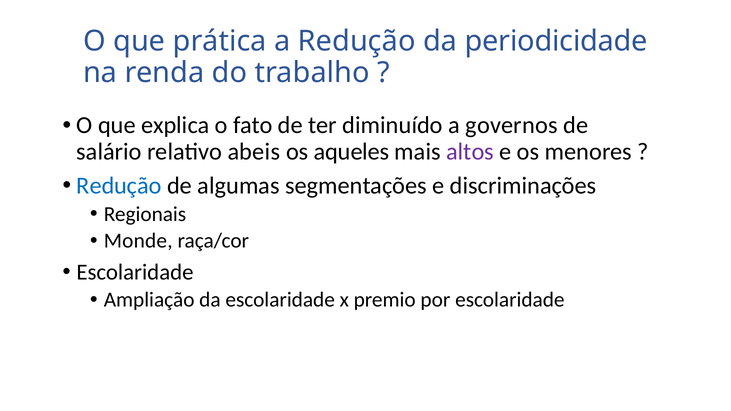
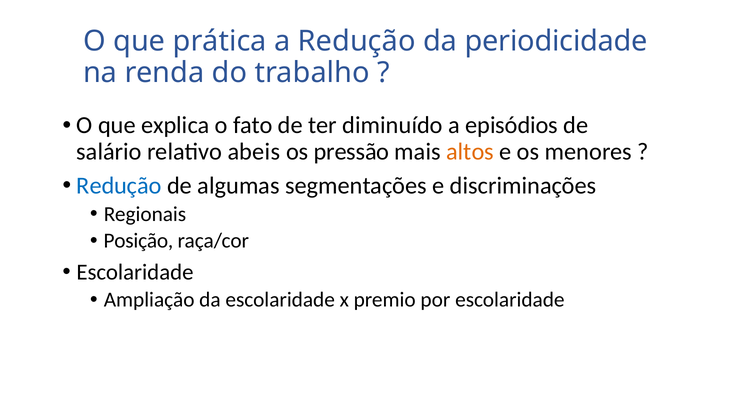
governos: governos -> episódios (512, 125)
aqueles: aqueles -> pressão (352, 152)
altos colour: purple -> orange (470, 152)
Monde: Monde -> Posição (138, 241)
